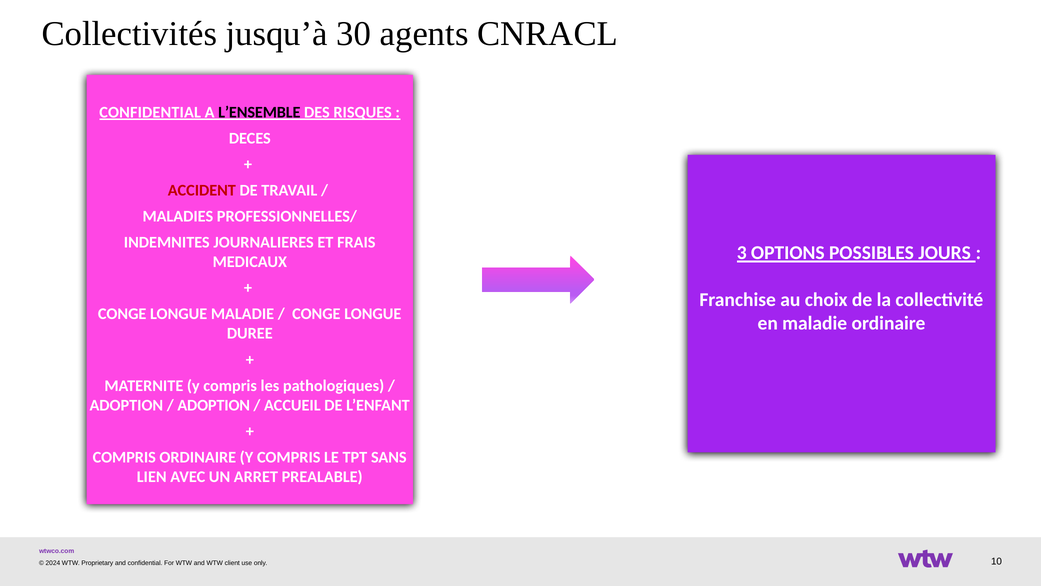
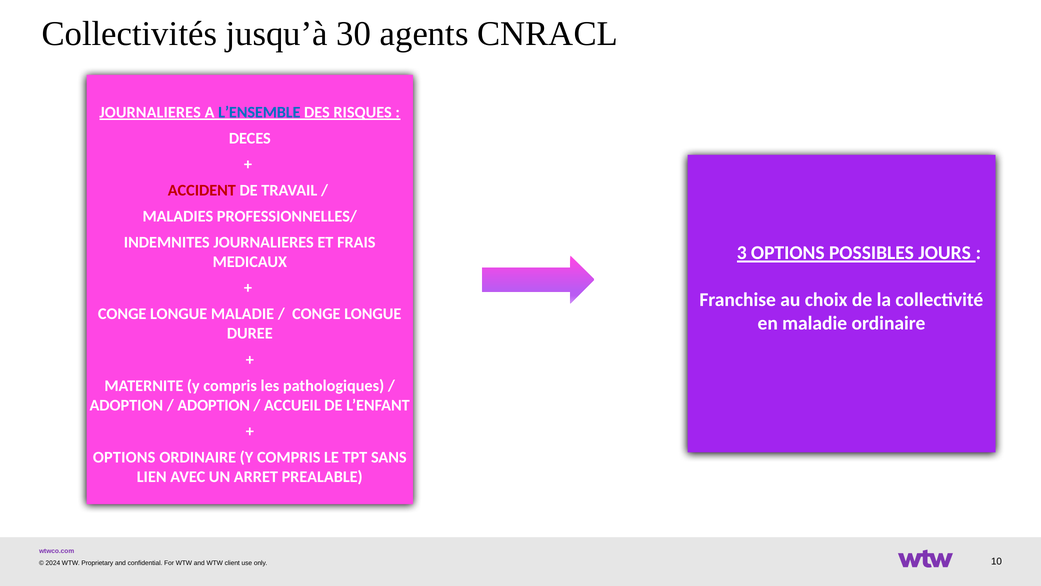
CONFIDENTIAL: CONFIDENTIAL -> JOURNALIERES (150, 112)
L’ENSEMBLE colour: black -> blue (259, 112)
COMPRIS: COMPRIS -> OPTIONS (124, 457)
